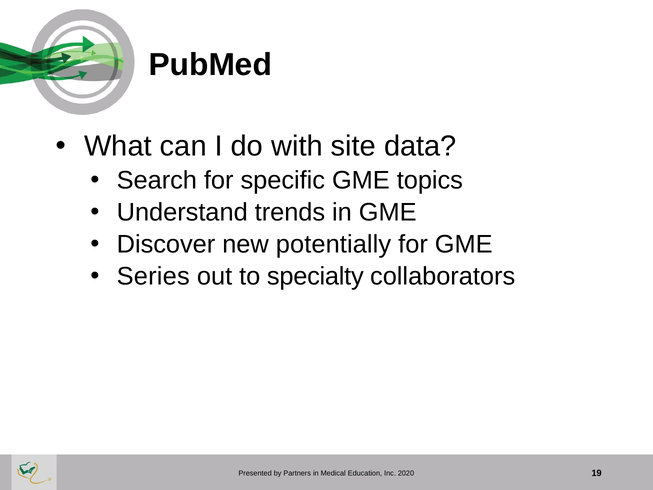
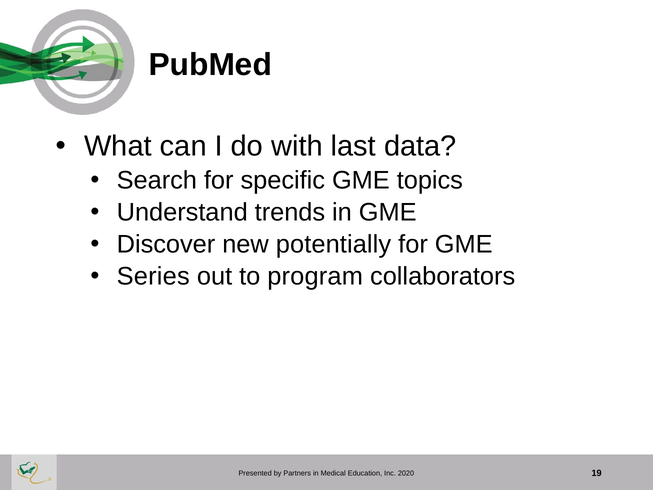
site: site -> last (353, 146)
specialty: specialty -> program (315, 276)
